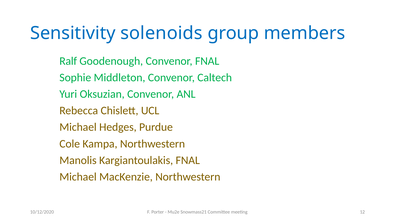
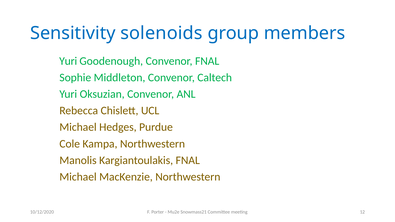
Ralf: Ralf -> Yuri (68, 61)
